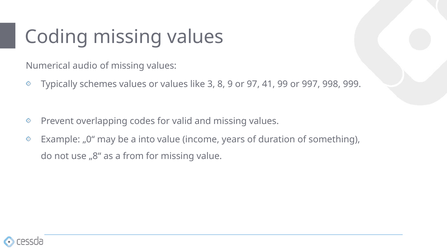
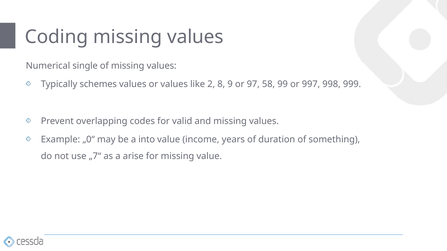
audio: audio -> single (85, 66)
3: 3 -> 2 (211, 84)
41: 41 -> 58 (269, 84)
„8“: „8“ -> „7“ (95, 156)
from: from -> arise (133, 156)
